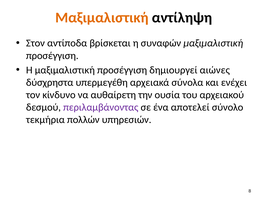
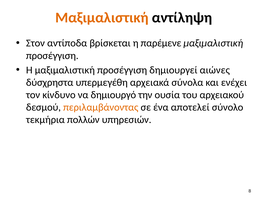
συναφών: συναφών -> παρέμενε (161, 43)
αυθαίρετη: αυθαίρετη -> δημιουργό (113, 95)
περιλαμβάνοντας colour: purple -> orange (101, 107)
